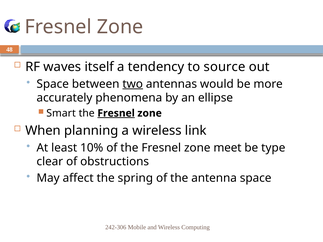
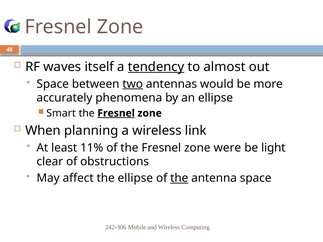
tendency underline: none -> present (156, 67)
source: source -> almost (225, 67)
10%: 10% -> 11% (92, 148)
meet: meet -> were (227, 148)
type: type -> light (273, 148)
the spring: spring -> ellipse (135, 178)
the underline: none -> present (179, 178)
